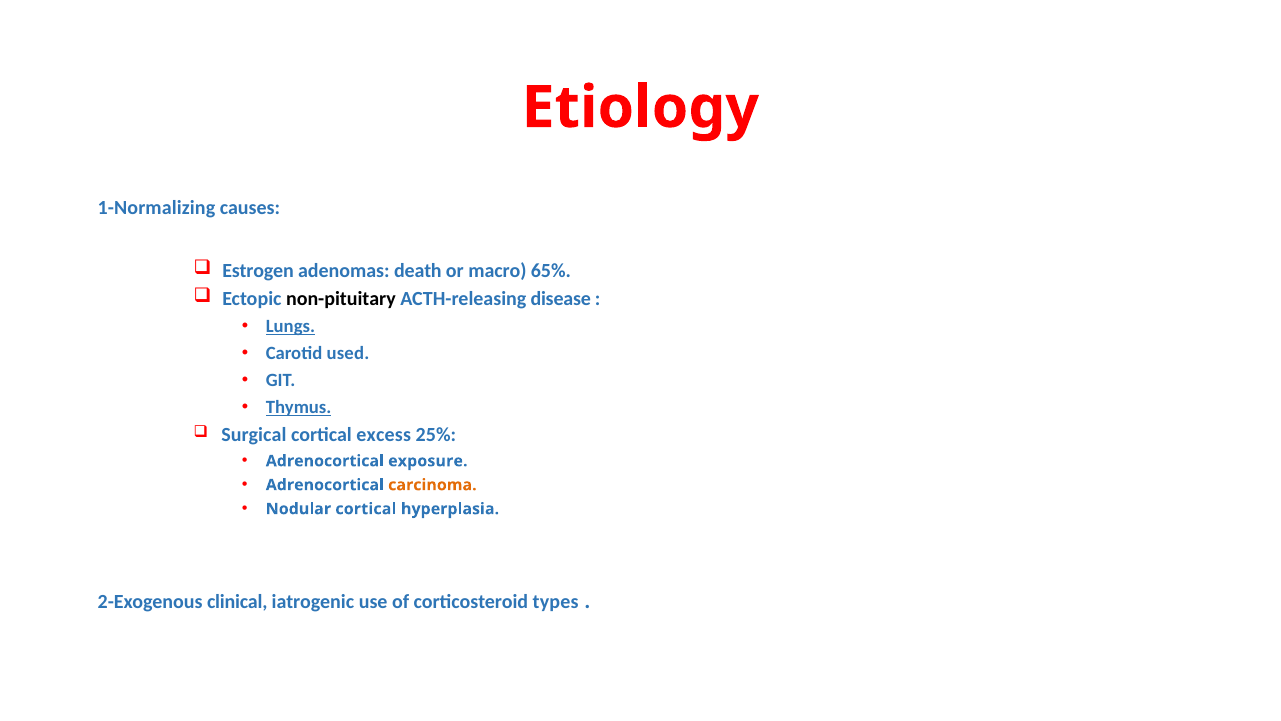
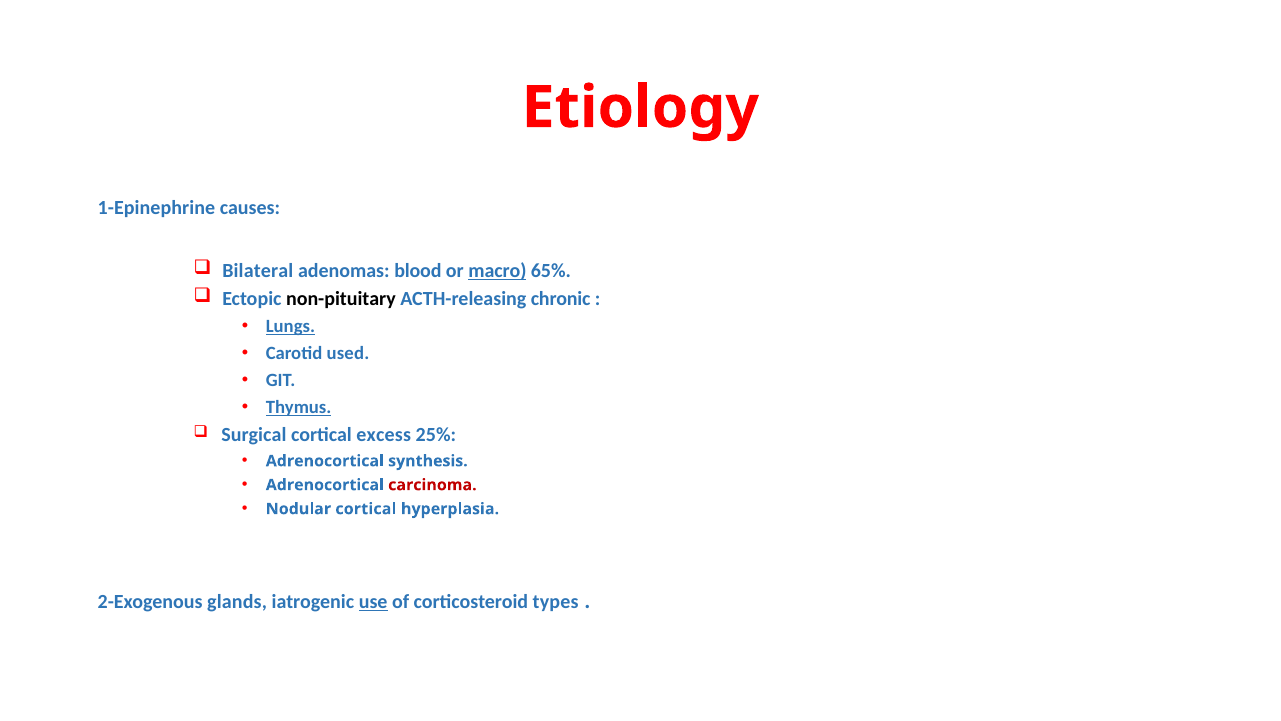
1-Normalizing: 1-Normalizing -> 1-Epinephrine (156, 207)
Estrogen: Estrogen -> Bilateral (258, 271)
death: death -> blood (418, 271)
macro underline: none -> present (497, 271)
disease: disease -> chronic (561, 299)
exposure: exposure -> synthesis (428, 461)
carcinoma colour: orange -> red (432, 485)
clinical: clinical -> glands (237, 601)
use underline: none -> present (373, 601)
